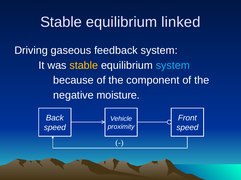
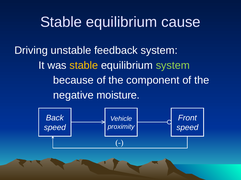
linked: linked -> cause (181, 22)
gaseous: gaseous -> unstable (71, 51)
system colour: light blue -> light green (173, 66)
